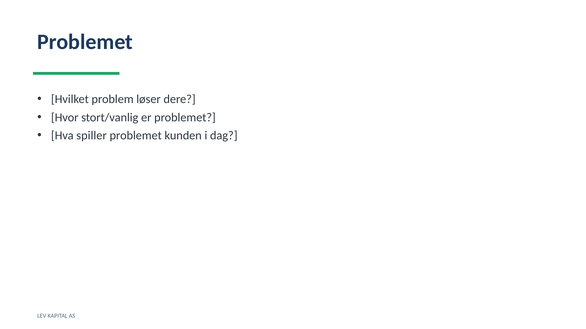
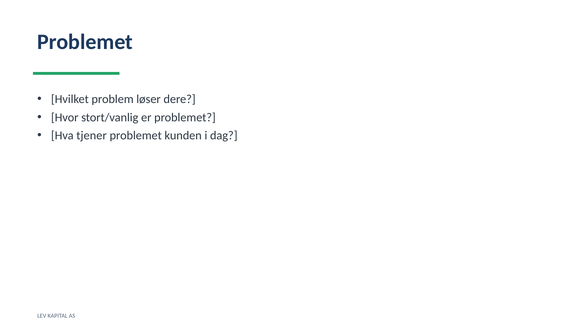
spiller: spiller -> tjener (92, 136)
